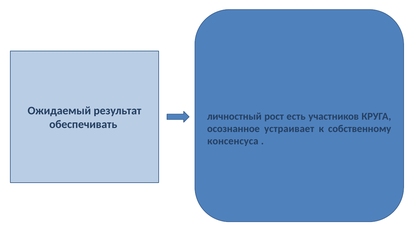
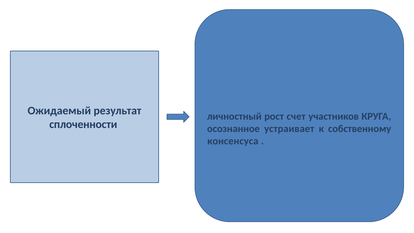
есть: есть -> счет (296, 116)
обеспечивать: обеспечивать -> сплоченности (83, 124)
